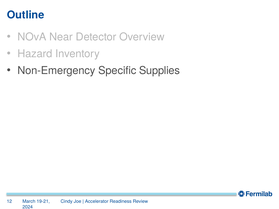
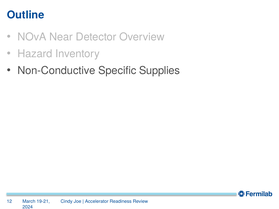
Non-Emergency: Non-Emergency -> Non-Conductive (56, 71)
